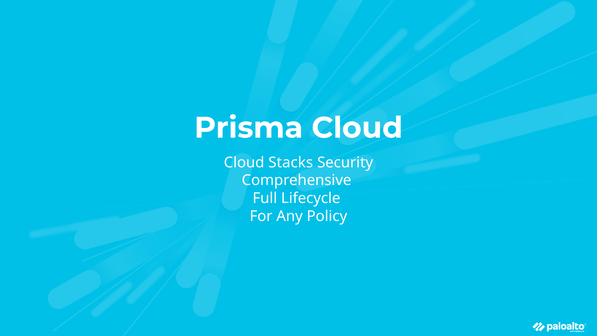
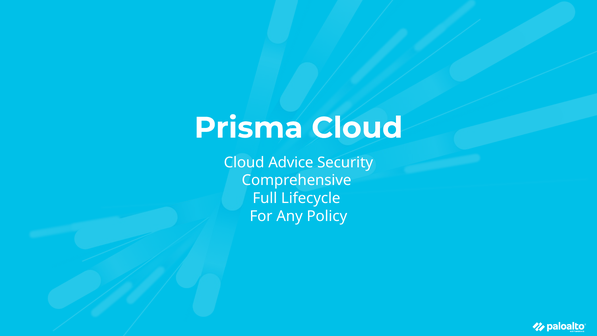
Stacks: Stacks -> Advice (291, 162)
